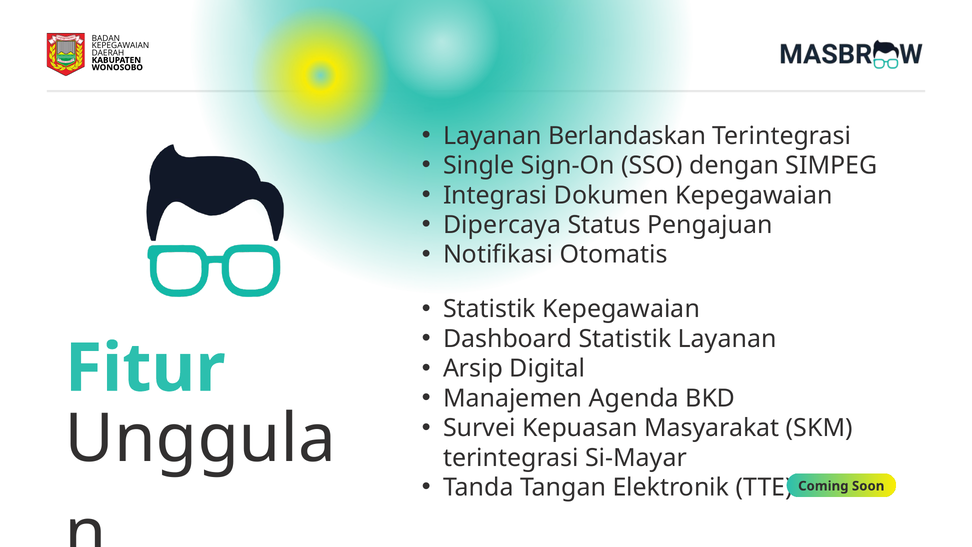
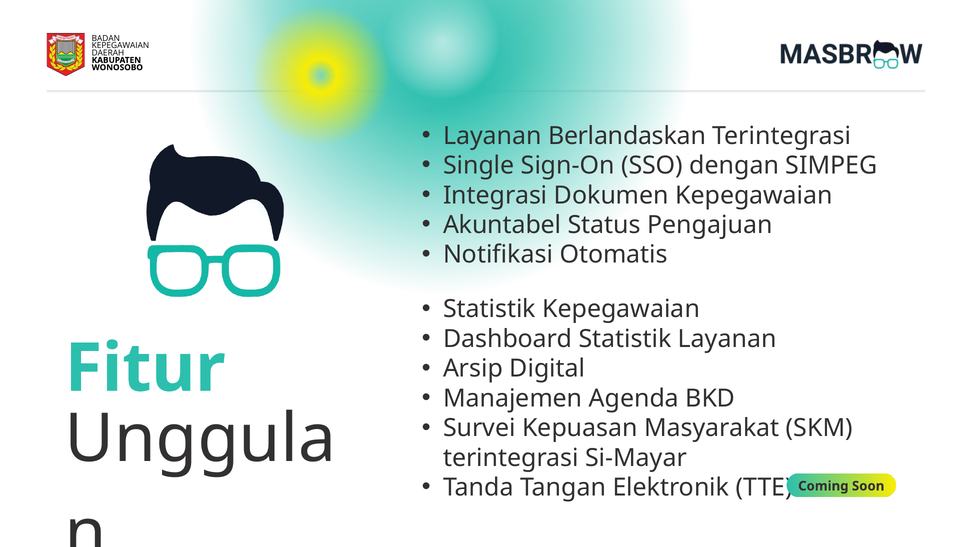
Dipercaya: Dipercaya -> Akuntabel (502, 225)
